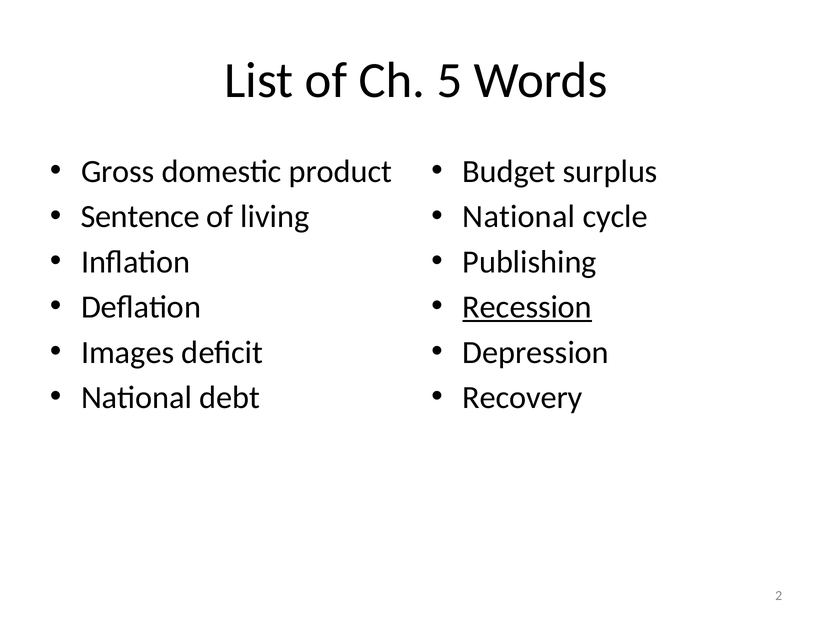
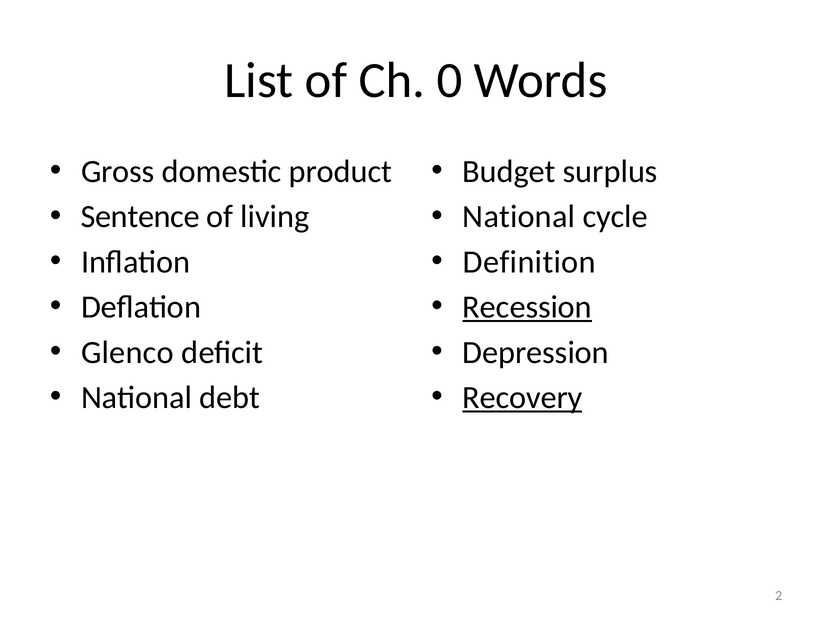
5: 5 -> 0 (450, 81)
Publishing: Publishing -> Definition (529, 262)
Images: Images -> Glenco (128, 352)
Recovery underline: none -> present (522, 398)
